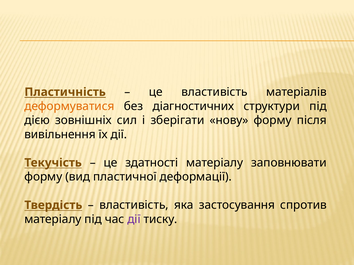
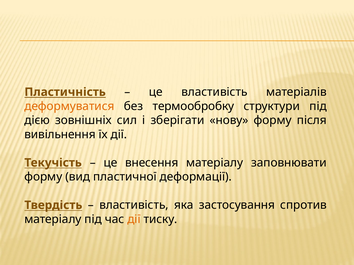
діагностичних: діагностичних -> термообробку (193, 106)
здатності: здатності -> внесення (152, 163)
дії colour: purple -> orange (134, 220)
